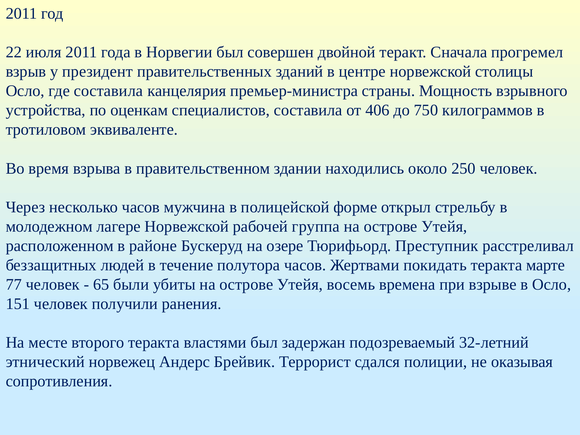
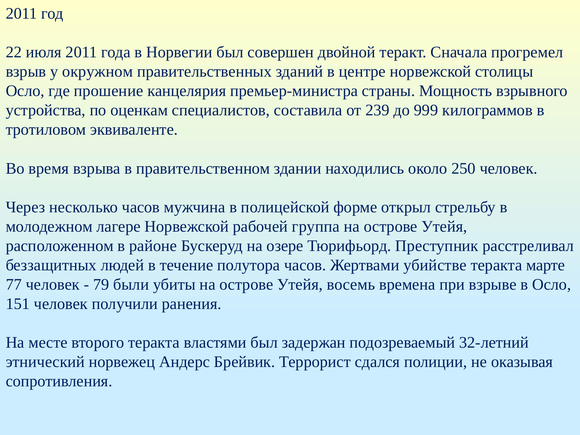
президент: президент -> окружном (98, 72)
где составила: составила -> прошение (109, 91)
406: 406 -> 239 (378, 110)
750: 750 -> 999 (426, 110)
покидать: покидать -> убийстве (435, 265)
65: 65 -> 79 (101, 284)
